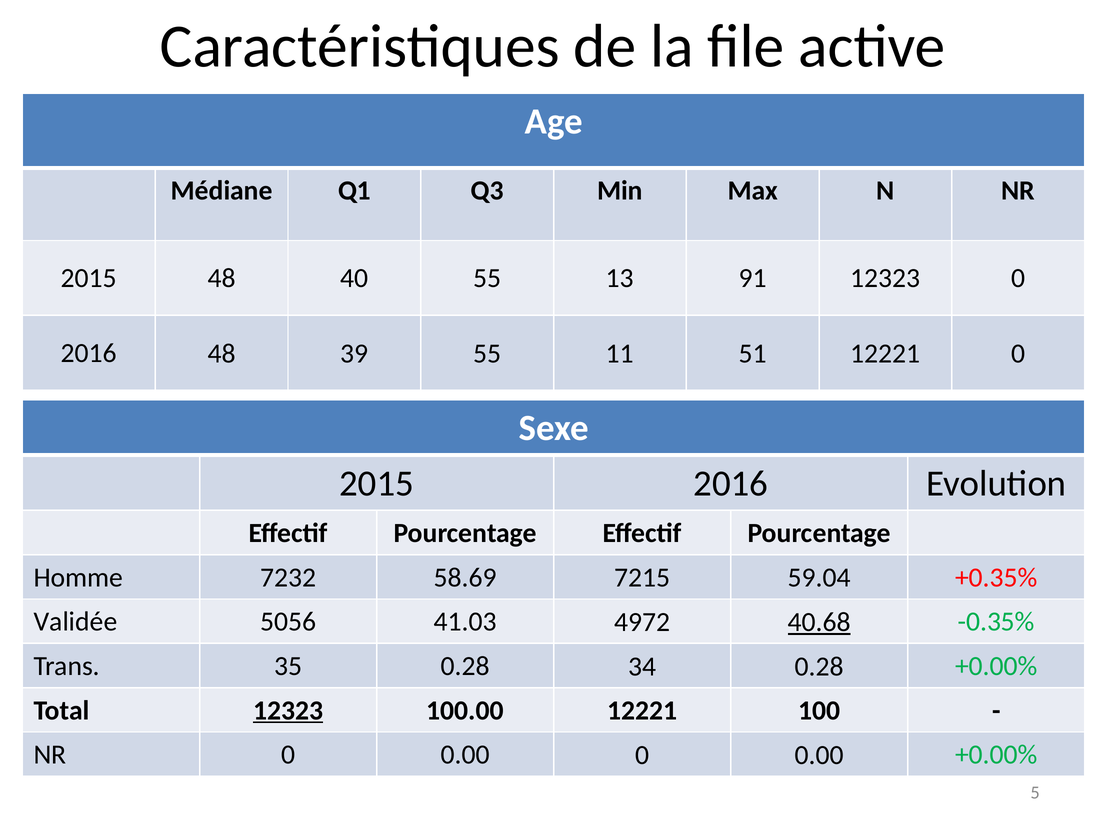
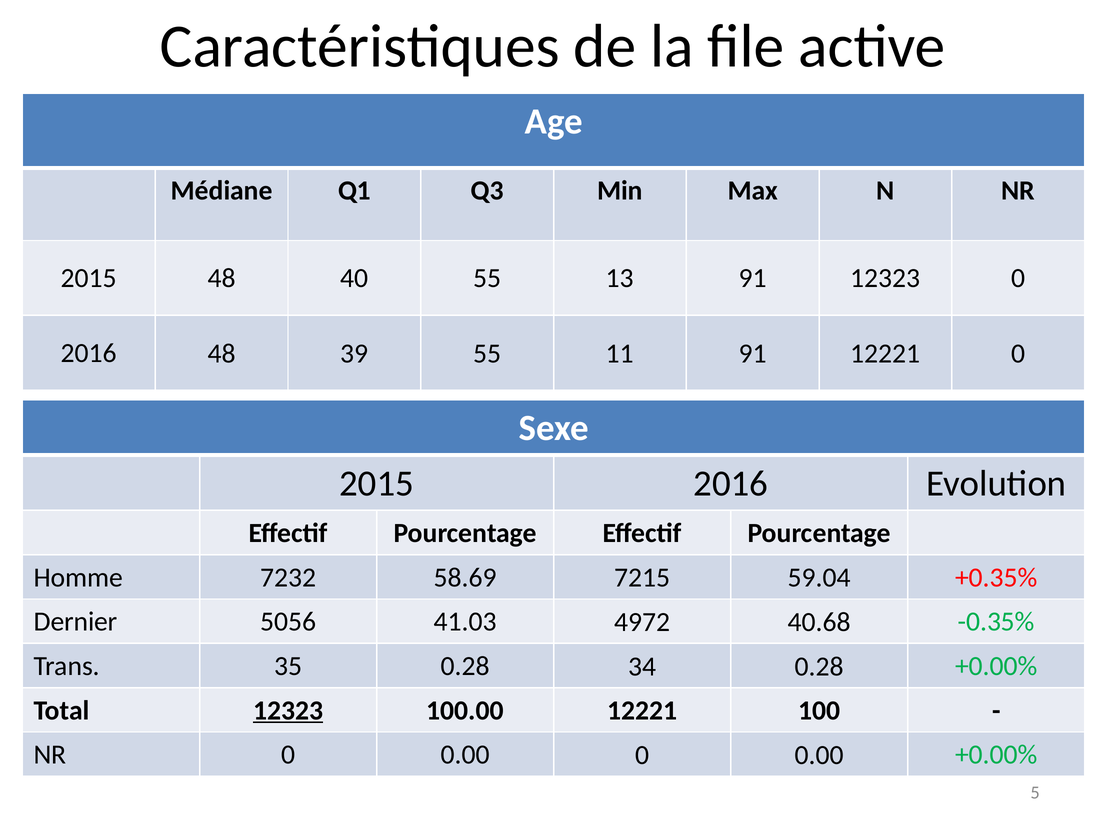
11 51: 51 -> 91 (753, 353)
Validée: Validée -> Dernier (76, 621)
40.68 underline: present -> none (819, 622)
